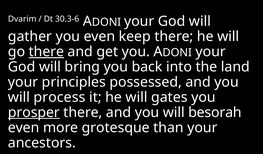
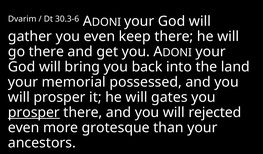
there underline: present -> none (46, 52)
principles: principles -> memorial (74, 82)
will process: process -> prosper (60, 97)
besorah: besorah -> rejected (215, 112)
